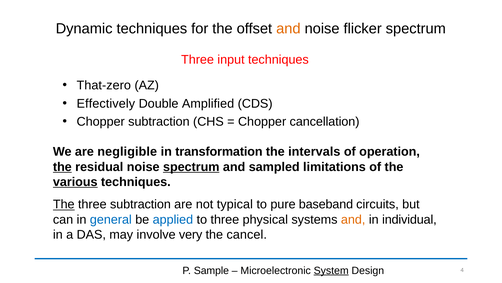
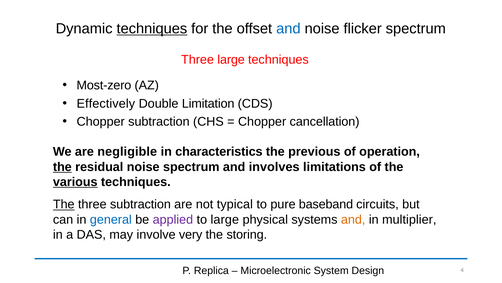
techniques underline: none -> present (152, 29)
and colour: orange -> blue (288, 29)
Three input: input -> large (231, 59)
That-zero: That-zero -> Most-zero (104, 85)
Amplified: Amplified -> Limitation (208, 103)
transformation: transformation -> characteristics (219, 151)
intervals: intervals -> previous (314, 151)
spectrum underline: present -> none (191, 166)
sampled: sampled -> involves (274, 166)
applied colour: blue -> purple (173, 219)
to three: three -> large (225, 219)
individual: individual -> multiplier (409, 219)
cancel: cancel -> storing (247, 234)
Sample: Sample -> Replica (211, 270)
System underline: present -> none (331, 270)
